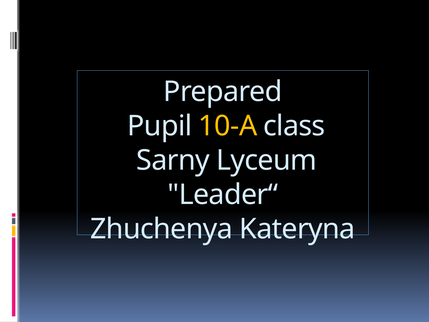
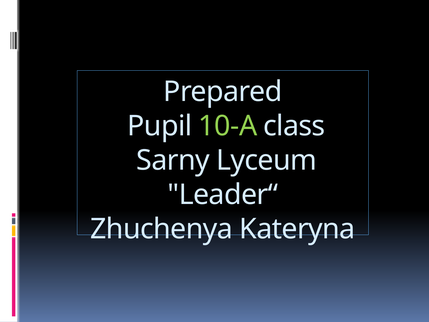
10-A colour: yellow -> light green (228, 126)
